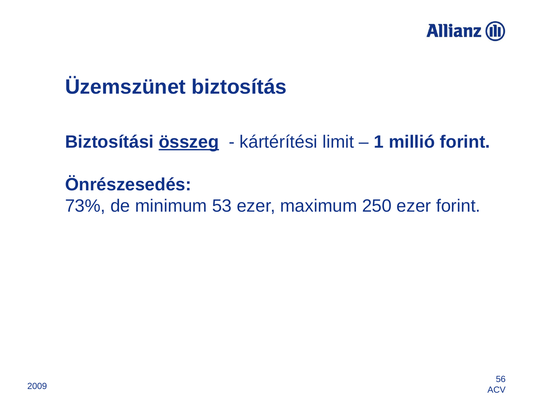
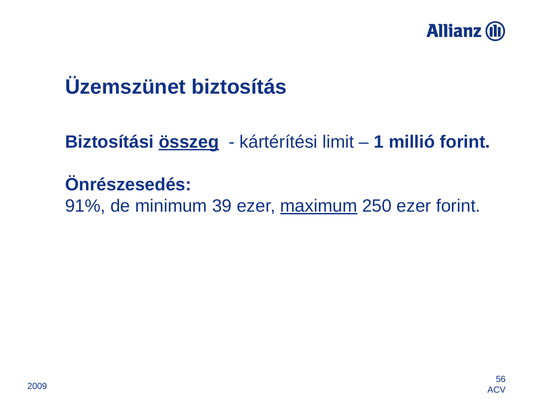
73%: 73% -> 91% (85, 206)
53: 53 -> 39 (222, 206)
maximum underline: none -> present (319, 206)
